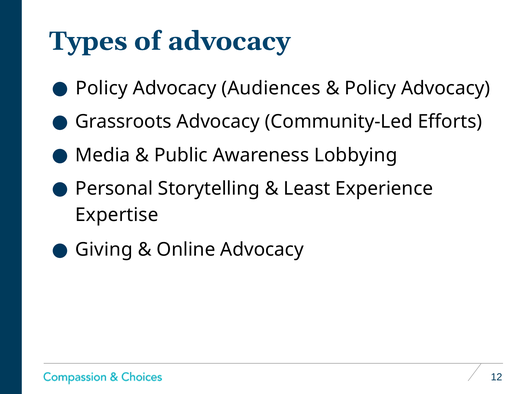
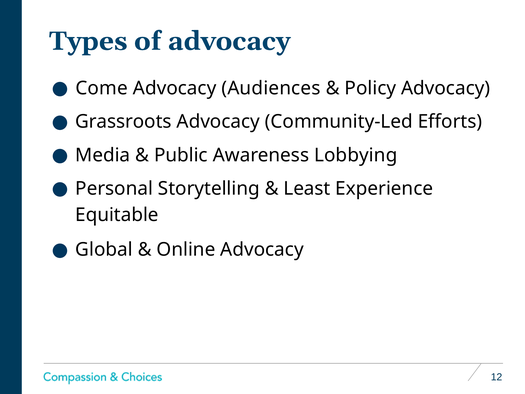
Policy: Policy -> Come (102, 88)
Expertise: Expertise -> Equitable (117, 215)
Giving: Giving -> Global (104, 250)
